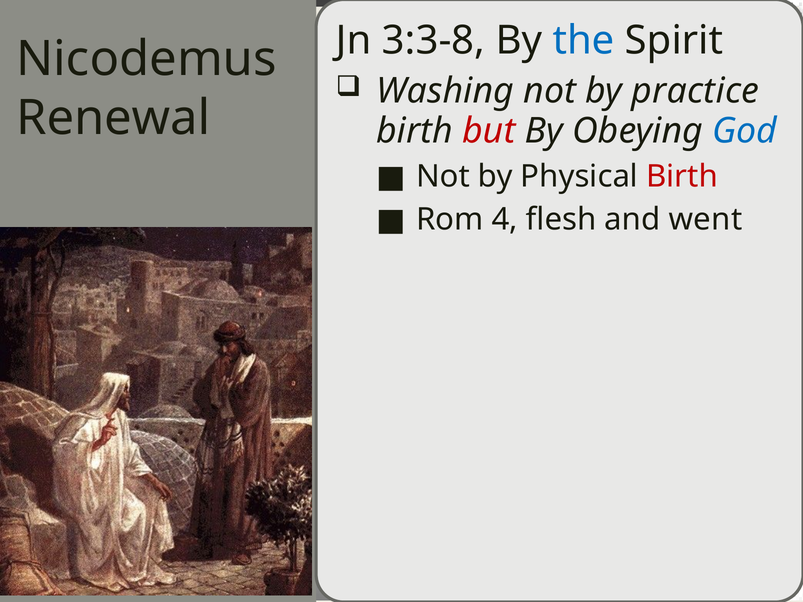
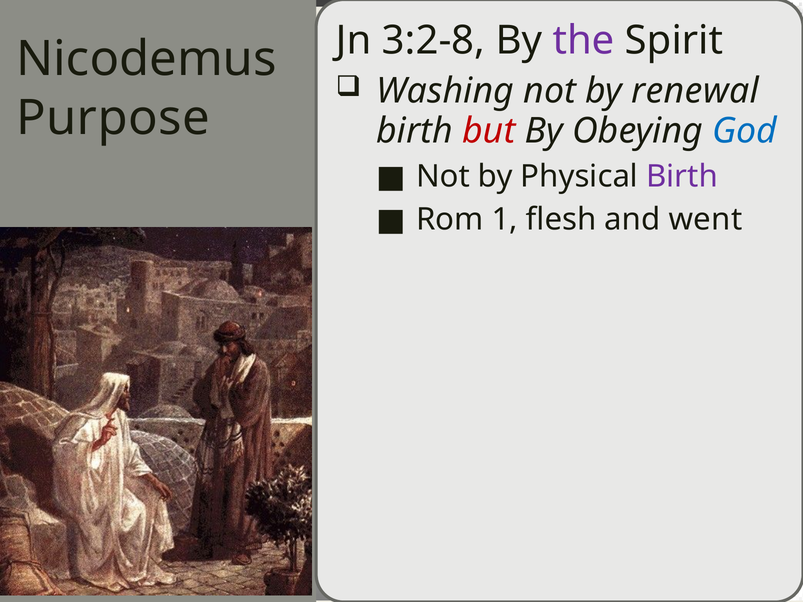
3:3-8: 3:3-8 -> 3:2-8 (434, 40)
the colour: blue -> purple (584, 40)
practice: practice -> renewal (695, 91)
Renewal: Renewal -> Purpose (113, 118)
Birth colour: red -> purple (682, 177)
4: 4 -> 1 (505, 220)
